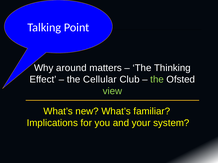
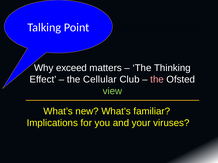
around: around -> exceed (71, 68)
the colour: light green -> pink (157, 80)
system: system -> viruses (171, 123)
